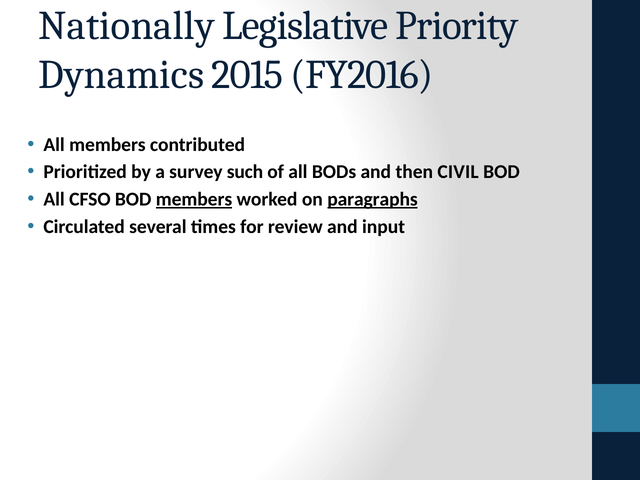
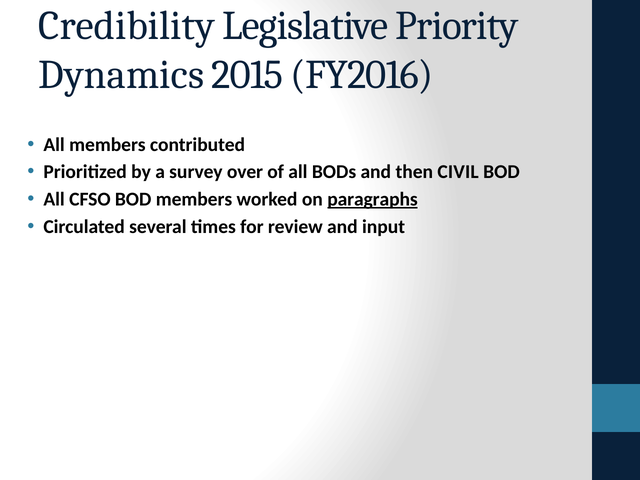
Nationally: Nationally -> Credibility (127, 26)
such: such -> over (245, 172)
members underline: present -> none (194, 199)
